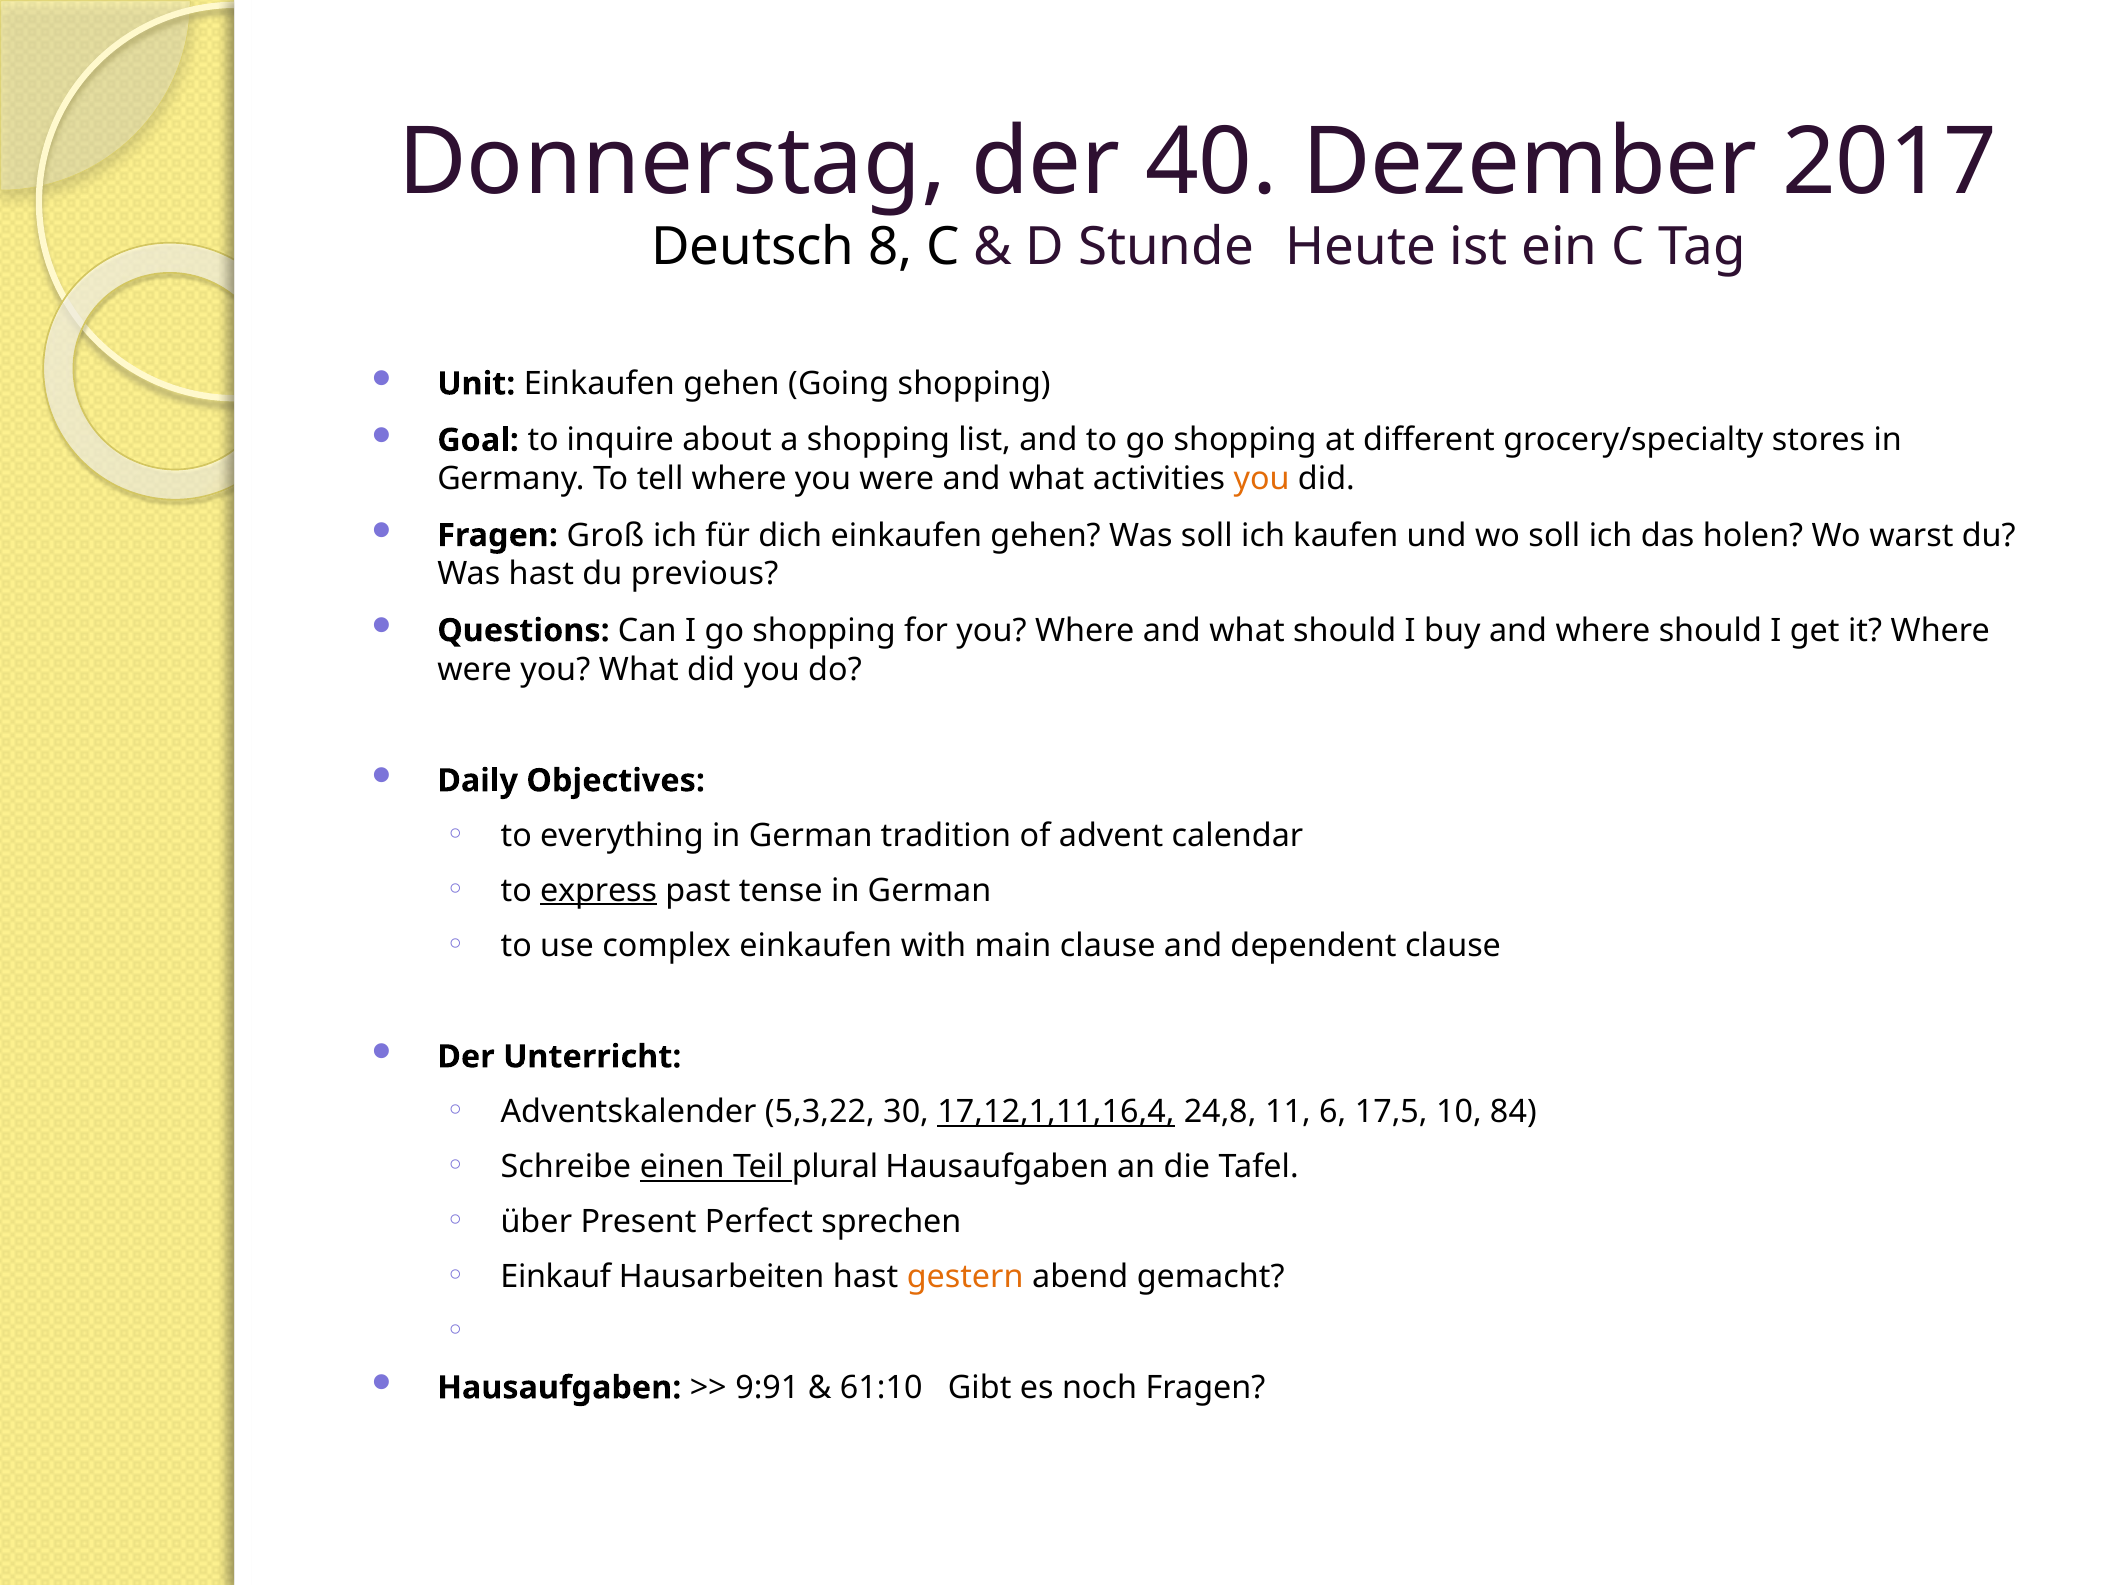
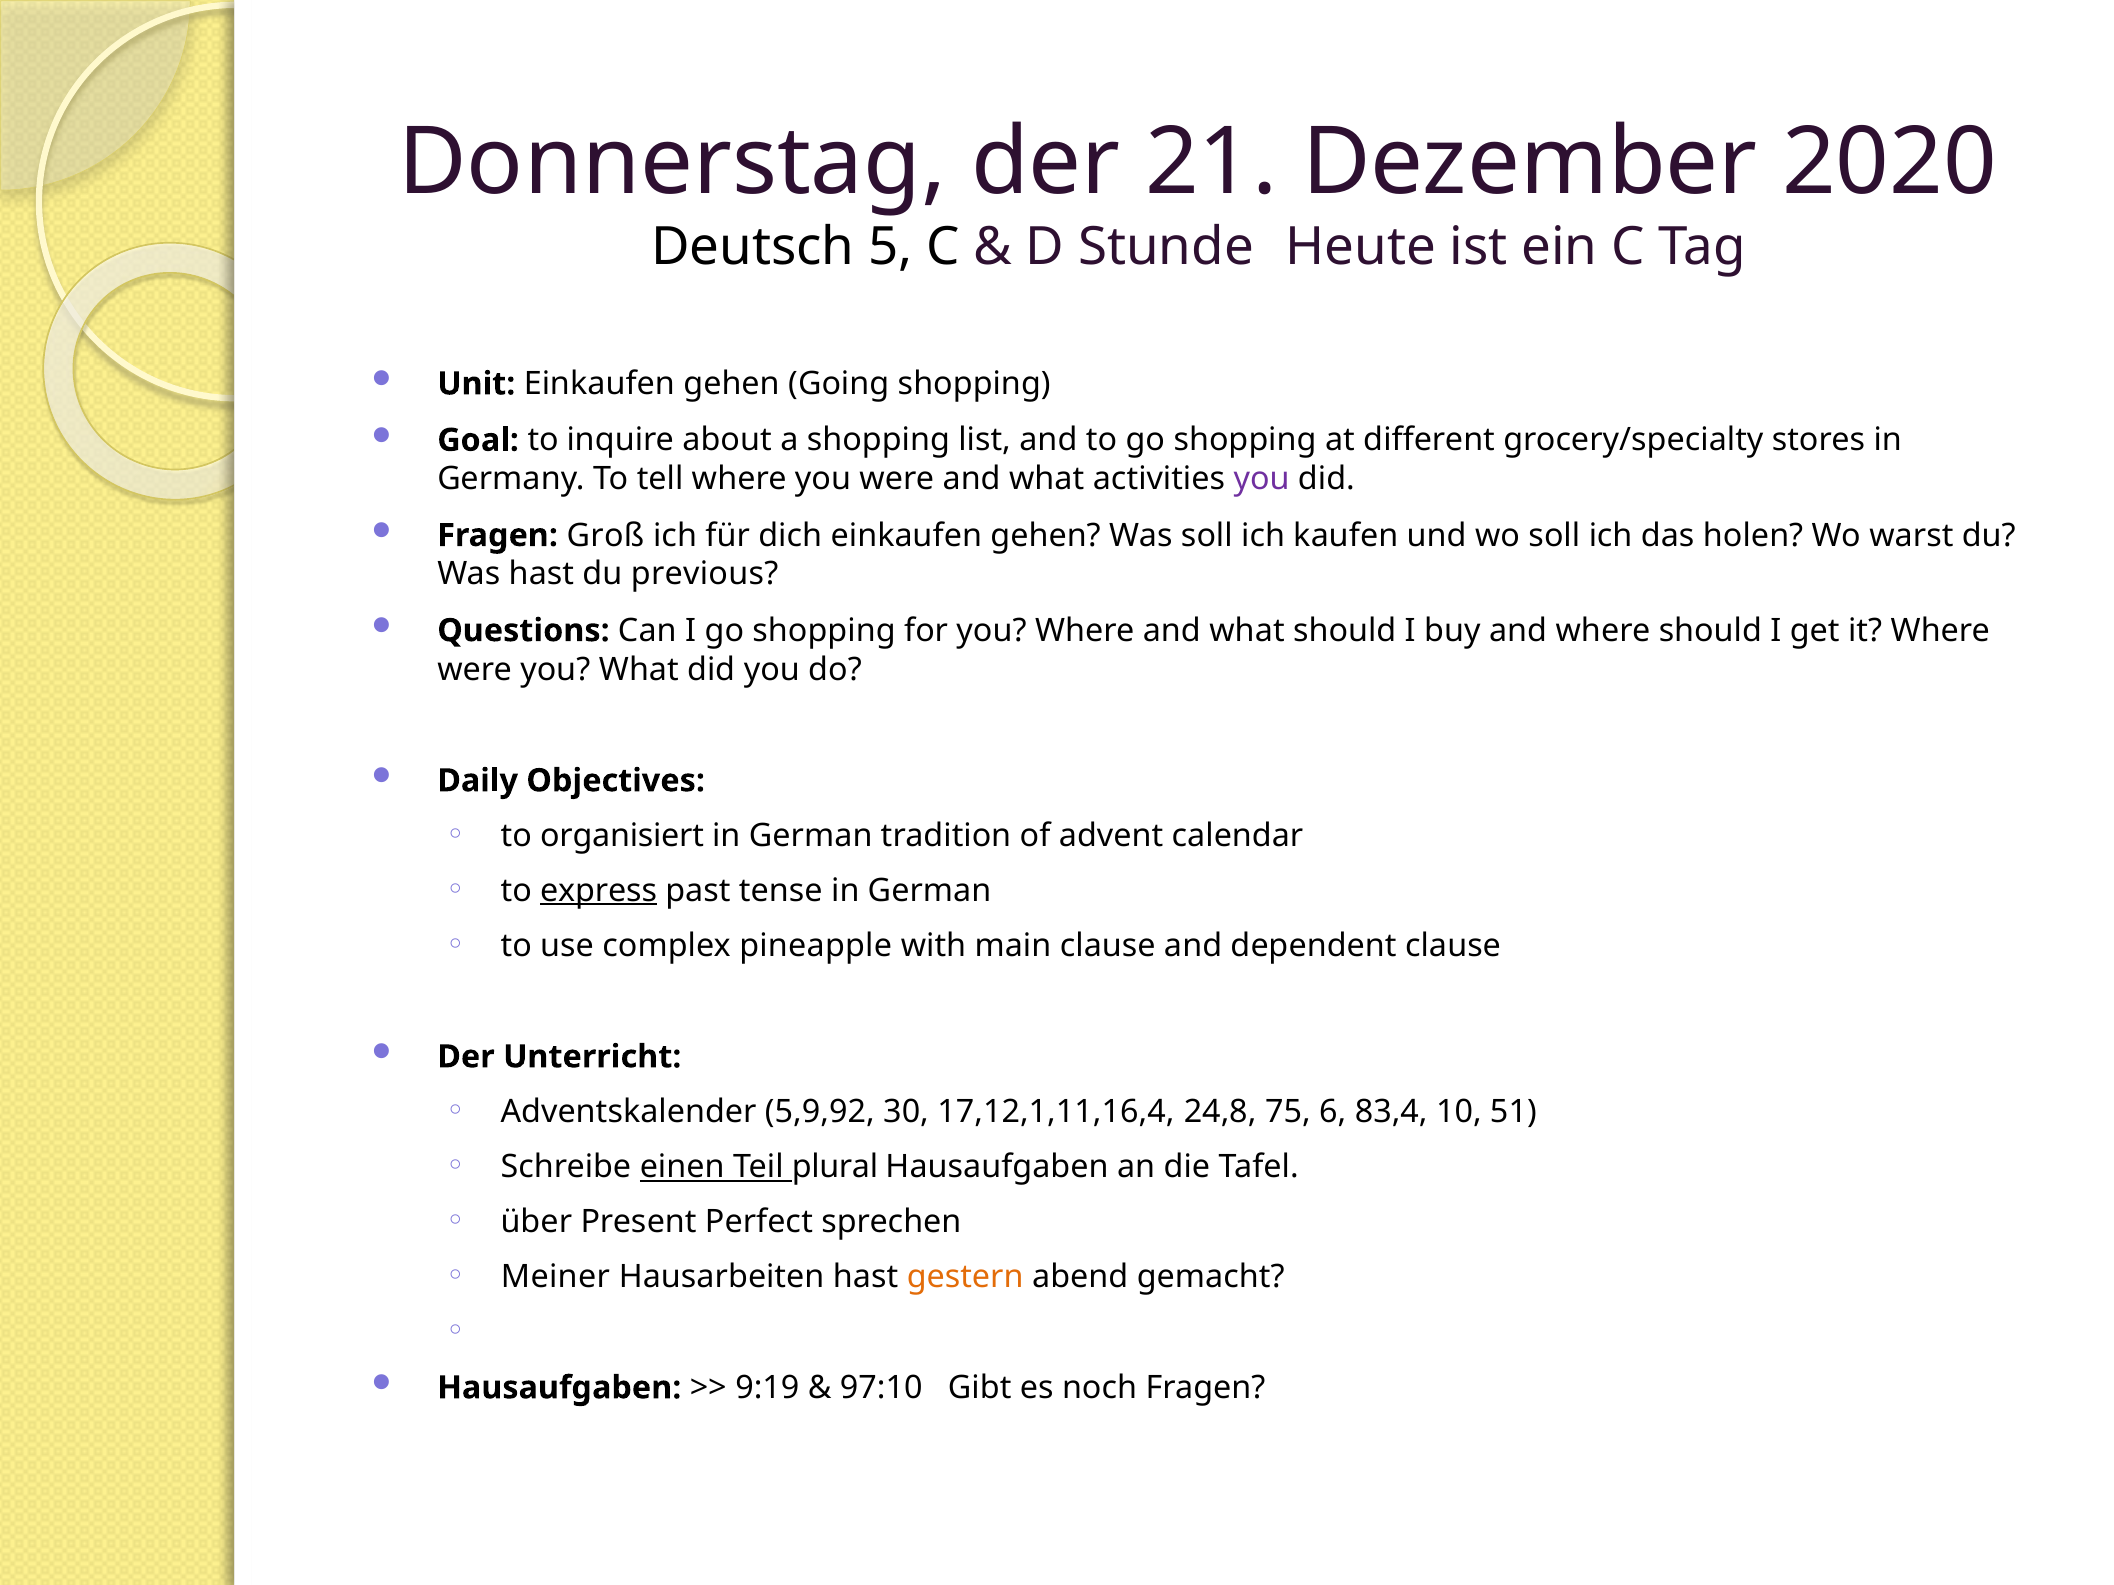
40: 40 -> 21 (1212, 162)
2017: 2017 -> 2020 (1890, 162)
8: 8 -> 5 (890, 247)
you colour: orange -> purple (1262, 479)
everything: everything -> organisiert (622, 836)
complex einkaufen: einkaufen -> pineapple (816, 946)
5,3,22: 5,3,22 -> 5,9,92 (820, 1112)
17,12,1,11,16,4 underline: present -> none (1056, 1112)
11: 11 -> 75 (1288, 1112)
17,5: 17,5 -> 83,4 (1391, 1112)
84: 84 -> 51 (1513, 1112)
Einkauf: Einkauf -> Meiner (555, 1277)
9:91: 9:91 -> 9:19 (767, 1388)
61:10: 61:10 -> 97:10 (881, 1388)
